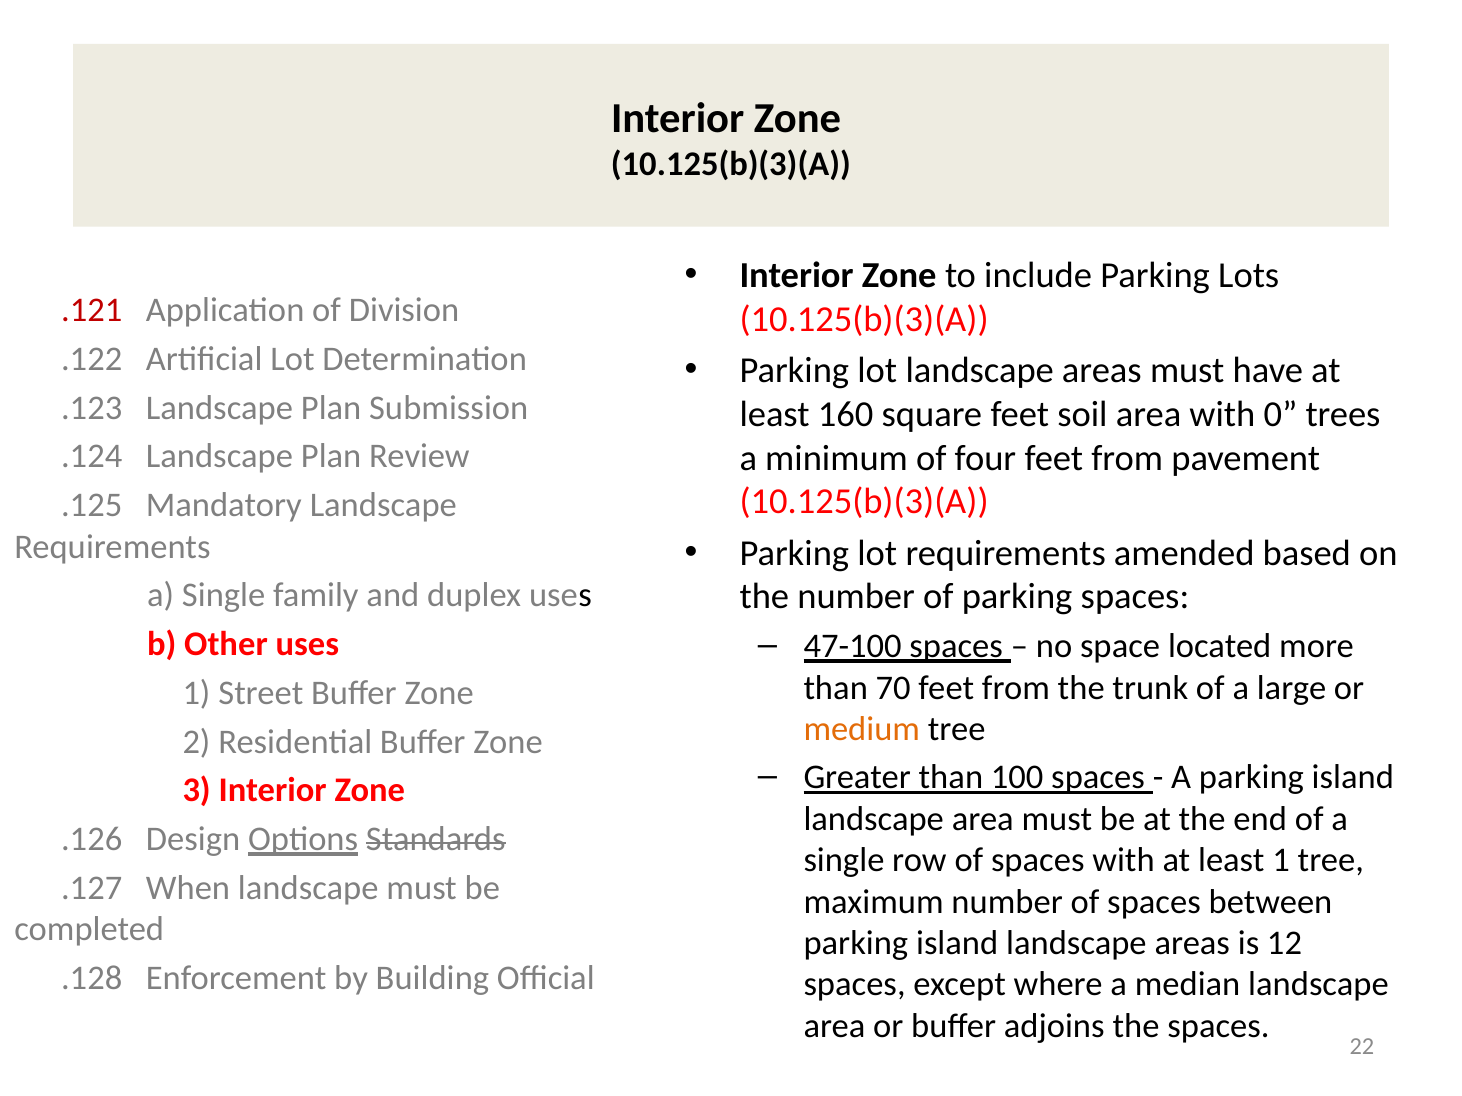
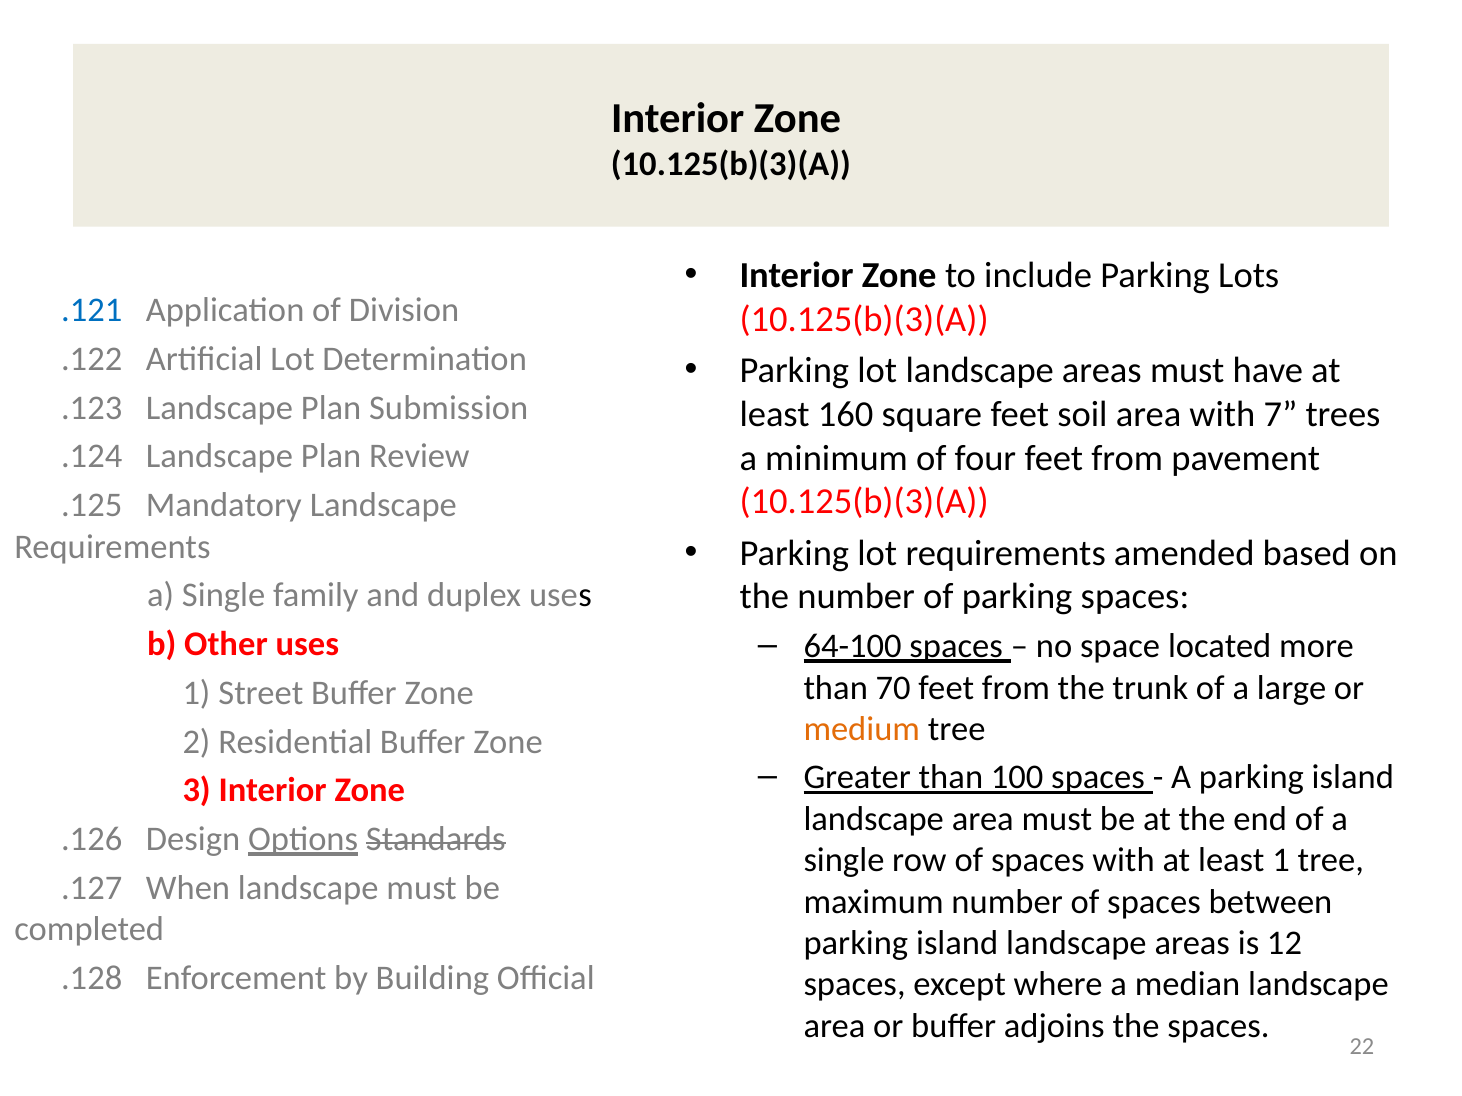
.121 colour: red -> blue (92, 311)
0: 0 -> 7 (1280, 414)
47-100: 47-100 -> 64-100 (853, 647)
